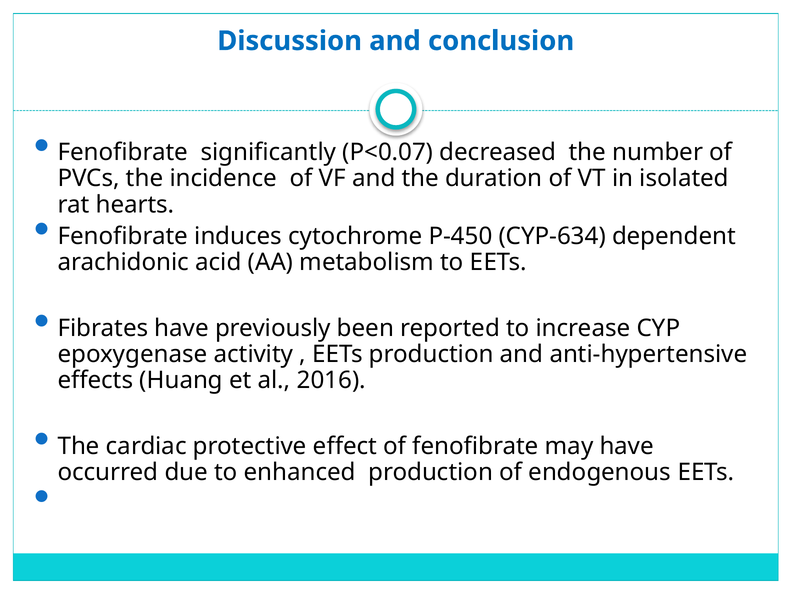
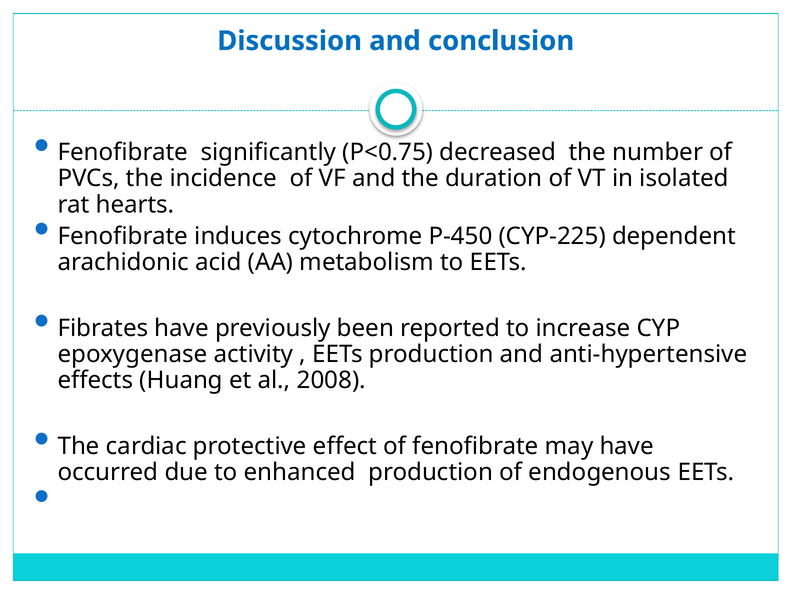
P<0.07: P<0.07 -> P<0.75 (388, 152)
CYP-634: CYP-634 -> CYP-225 (552, 236)
2016: 2016 -> 2008 (331, 380)
